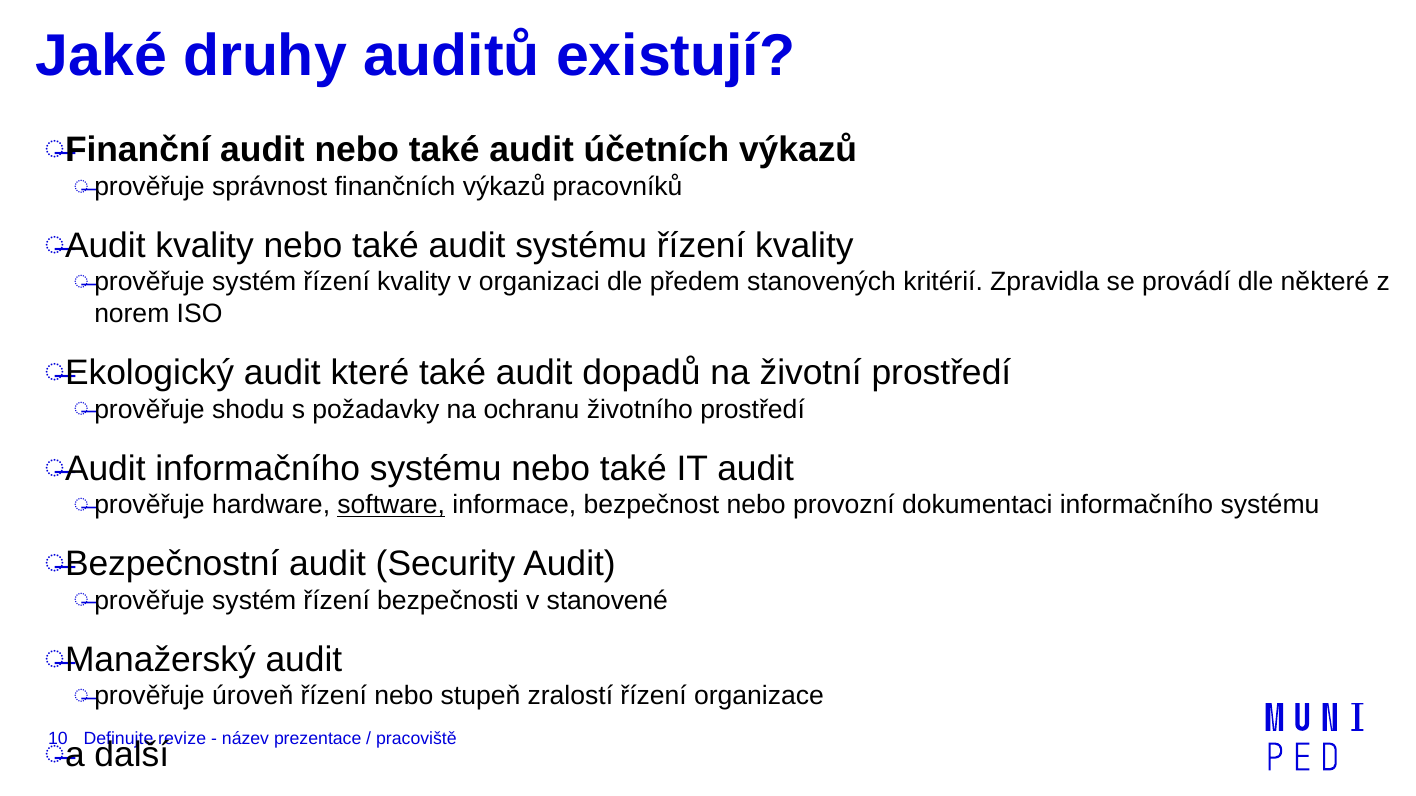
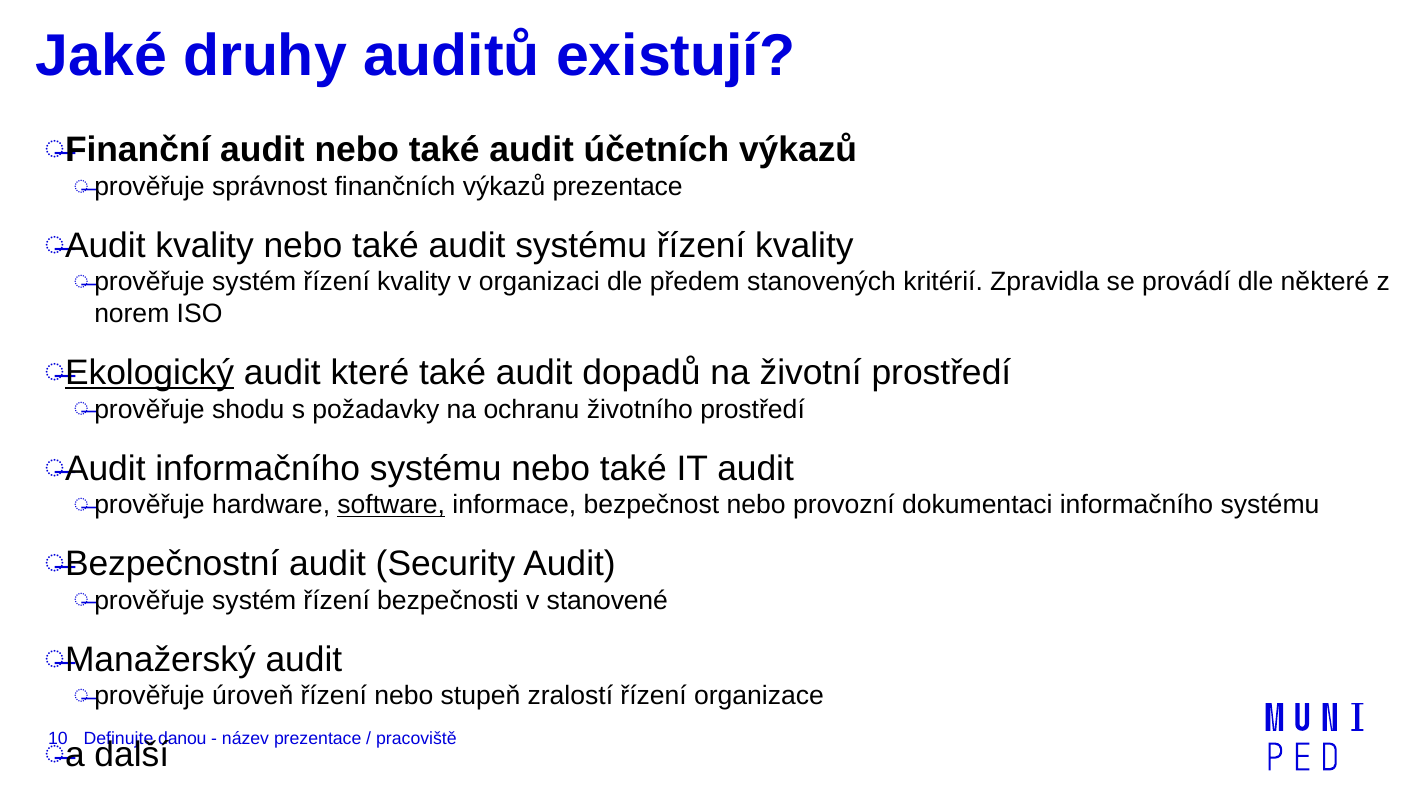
výkazů pracovníků: pracovníků -> prezentace (618, 187)
Ekologický underline: none -> present (150, 373)
revize: revize -> danou (182, 739)
